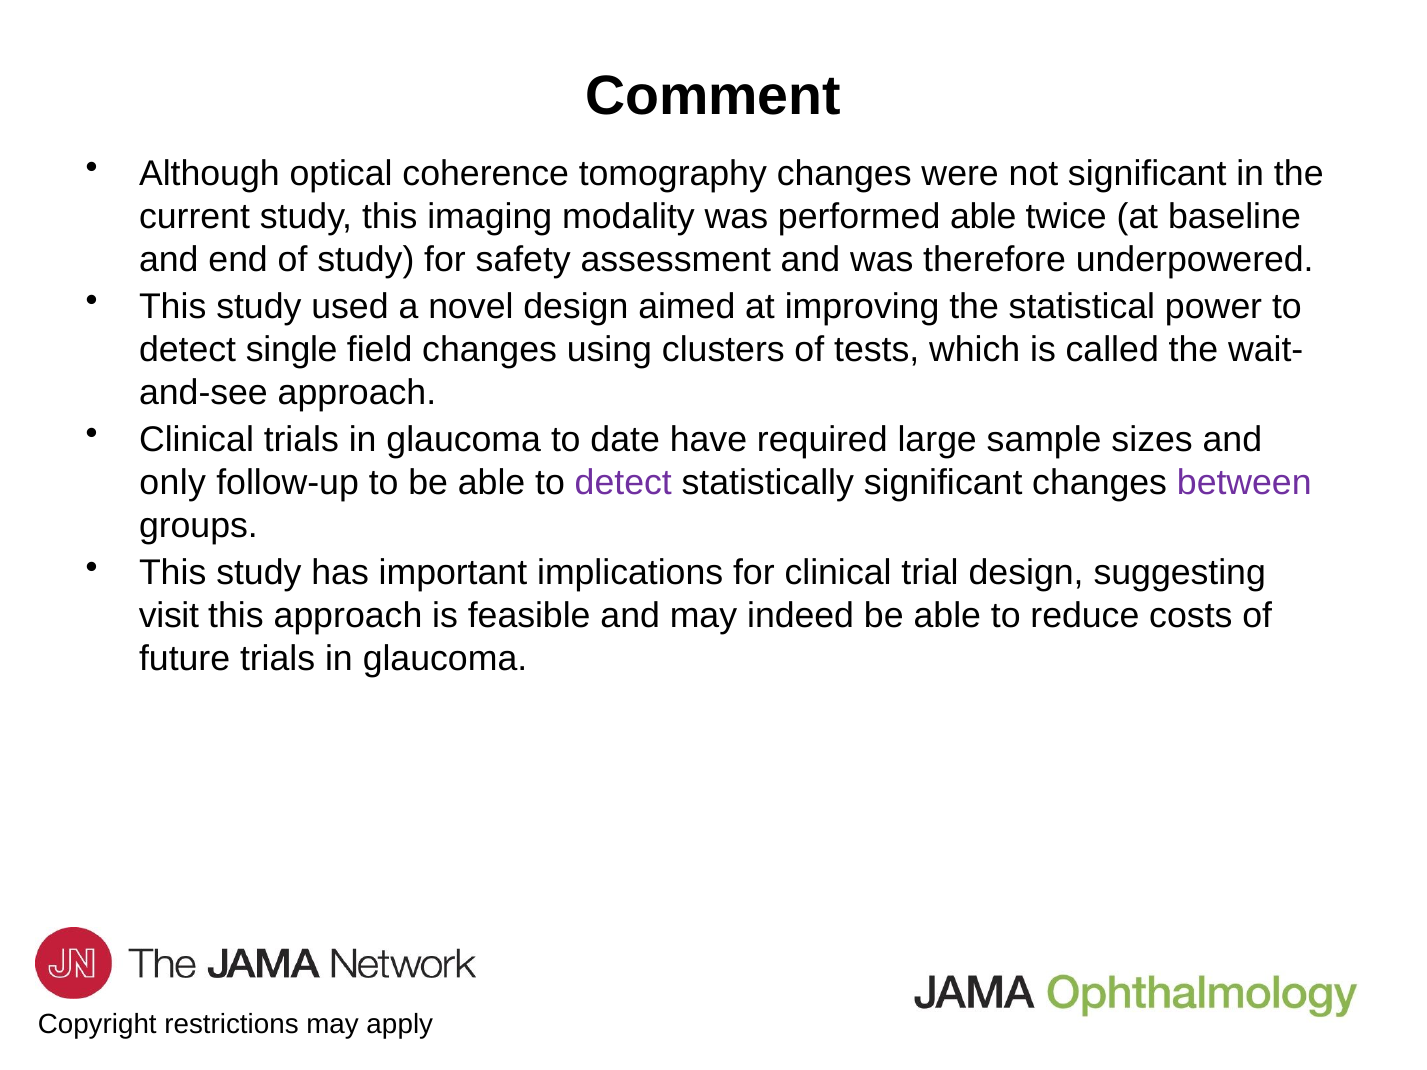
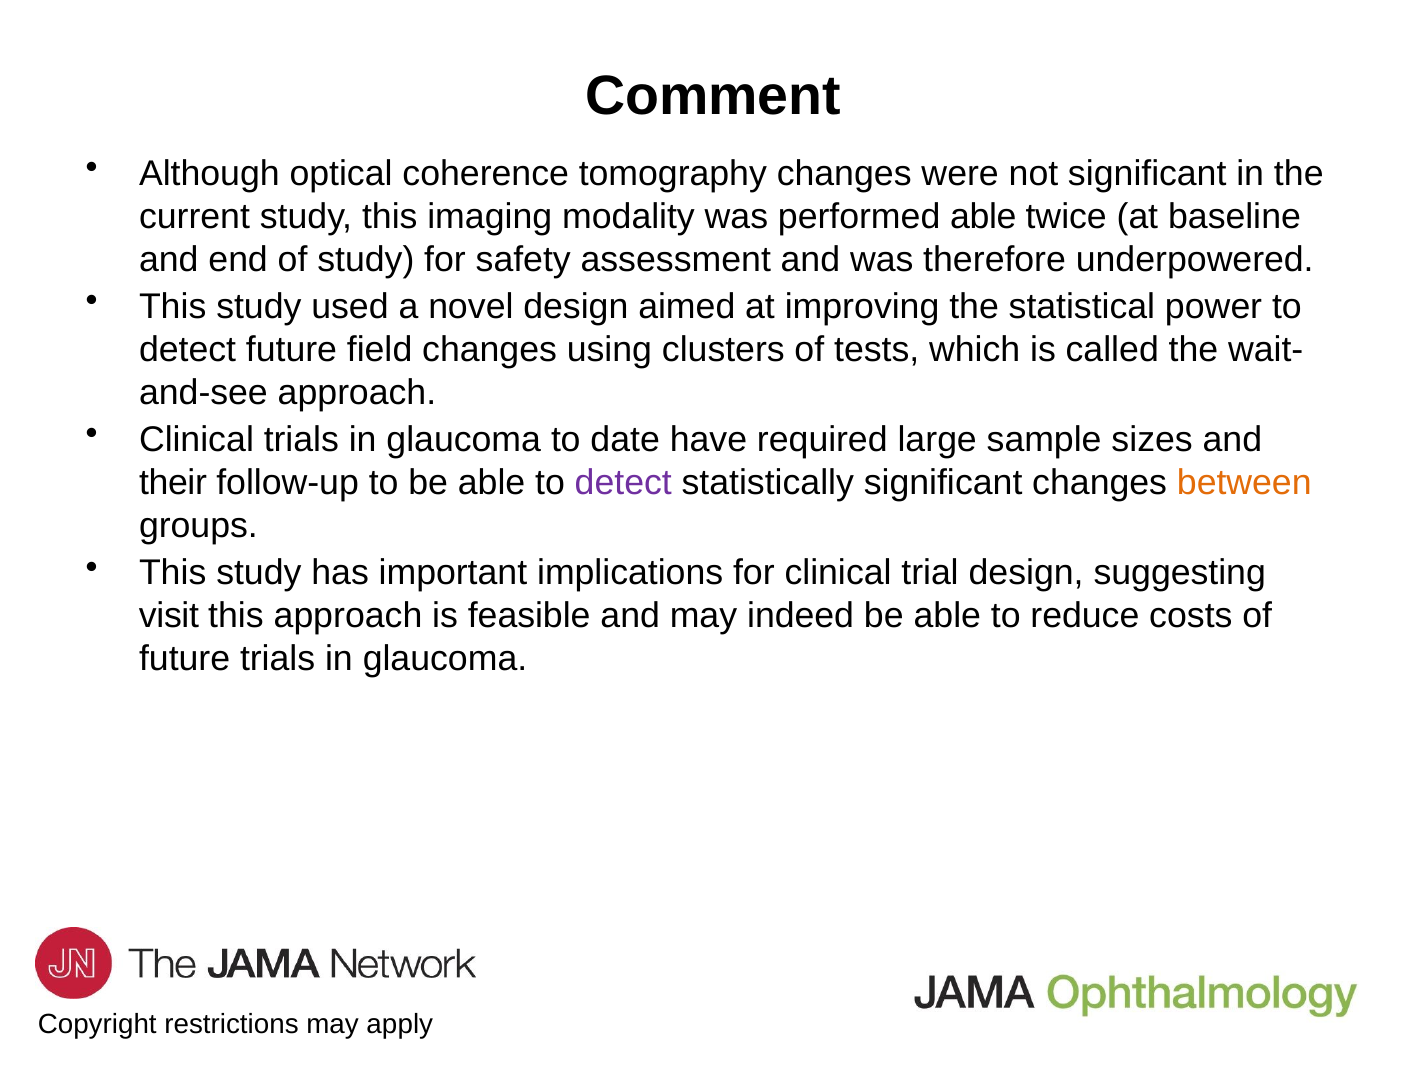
detect single: single -> future (292, 350)
only: only -> their (173, 483)
between colour: purple -> orange (1244, 483)
